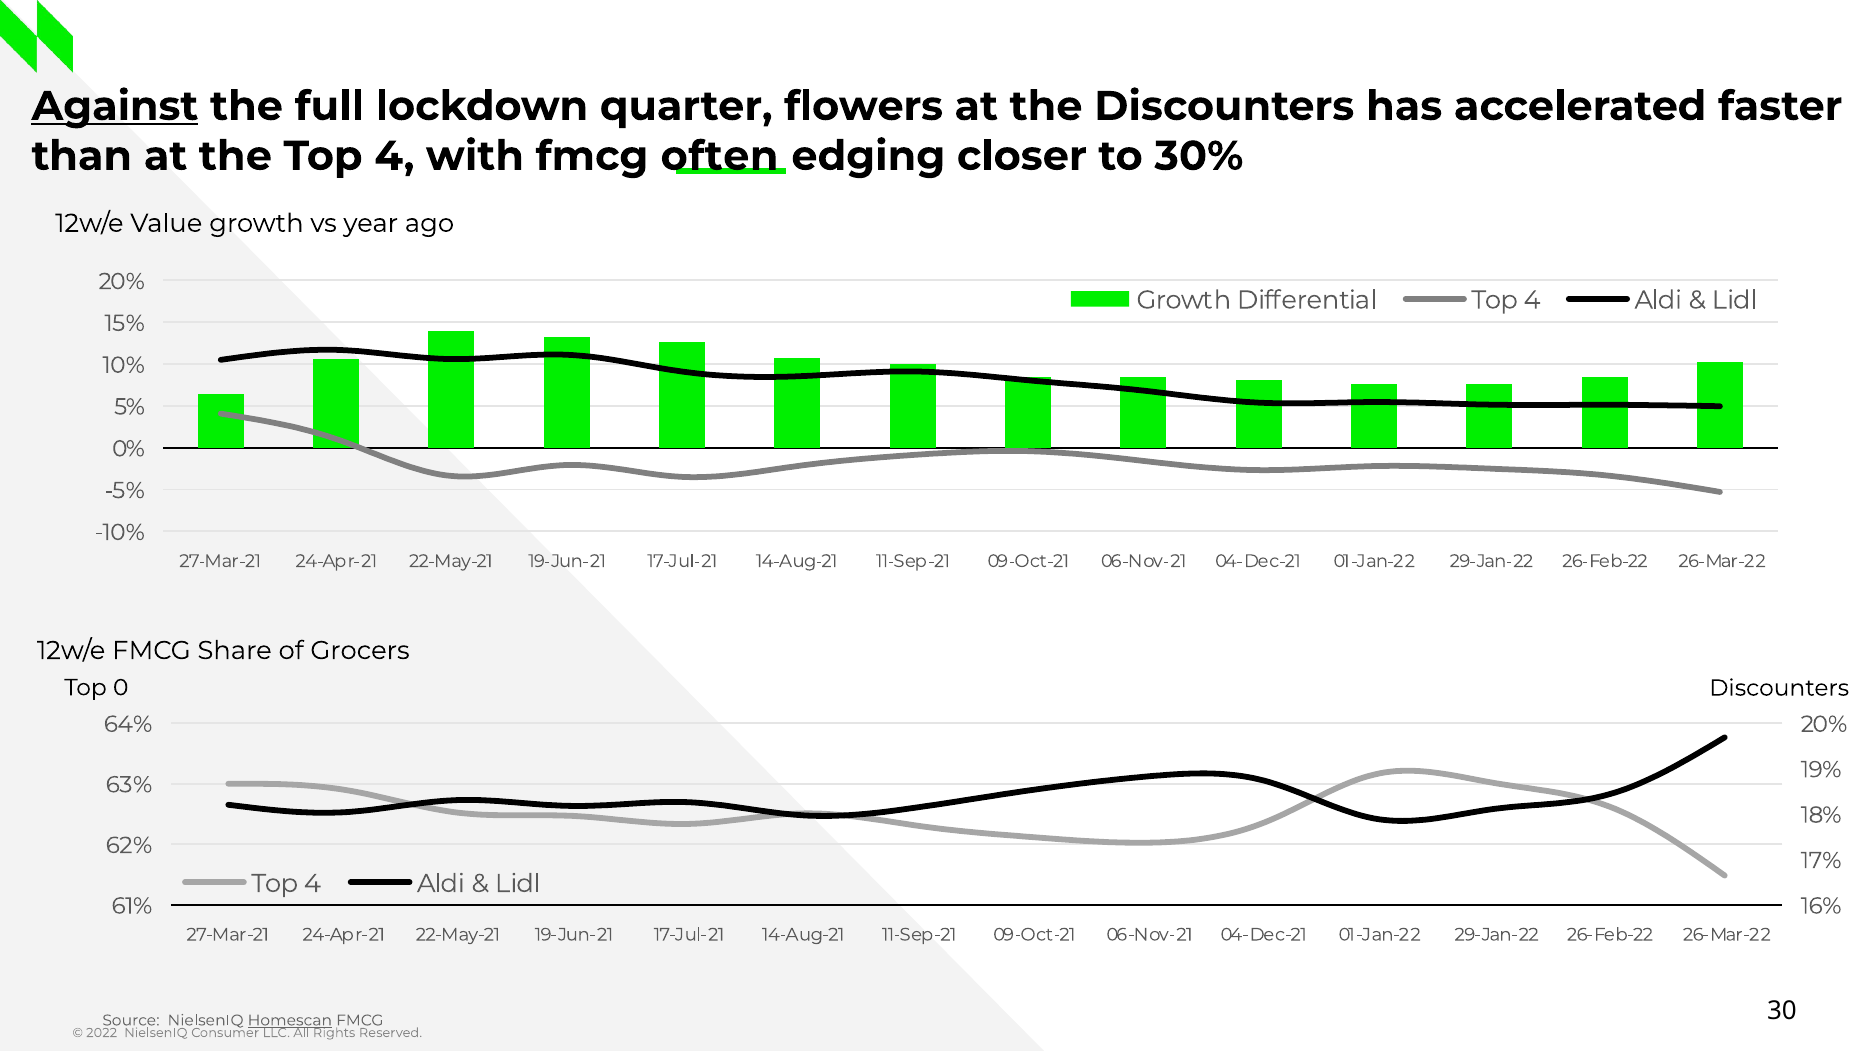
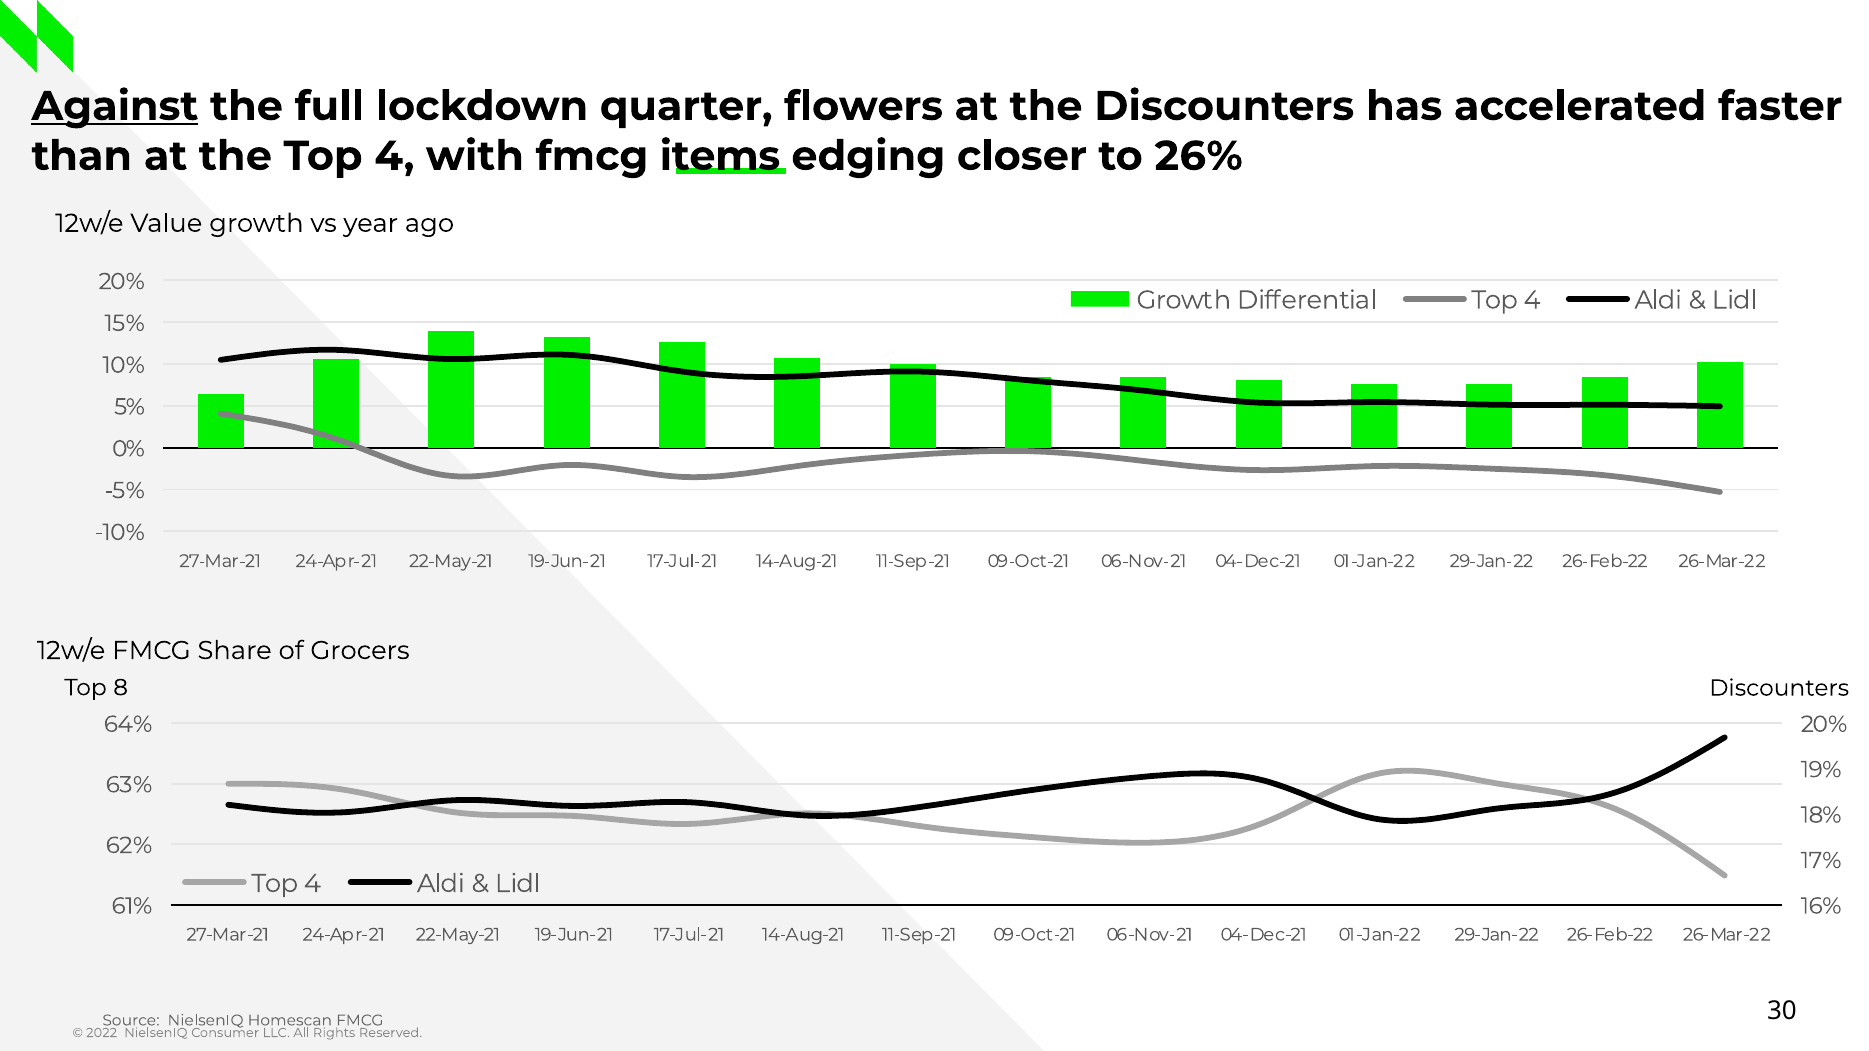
often: often -> items (720, 156)
30%: 30% -> 26% (1199, 156)
0: 0 -> 8 (121, 688)
Homescan underline: present -> none (290, 1021)
